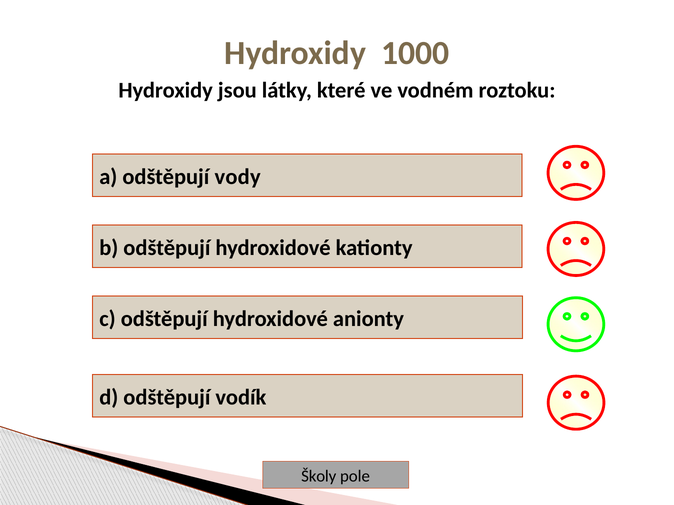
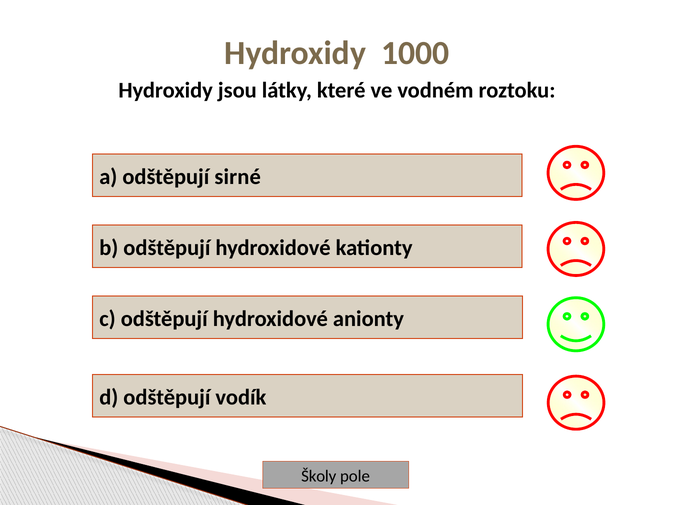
vody: vody -> sirné (238, 177)
